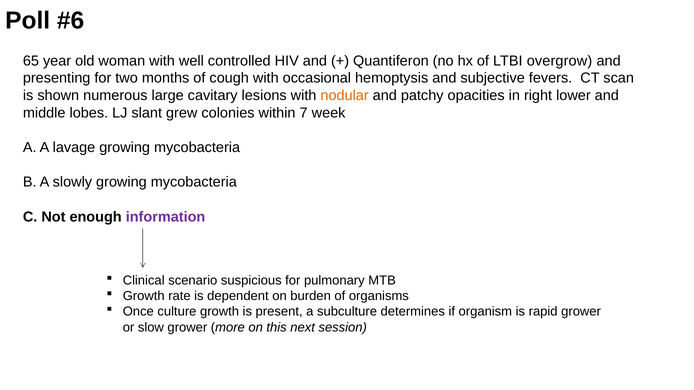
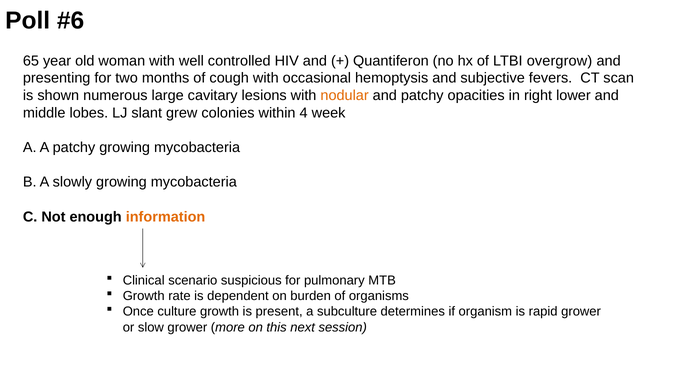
7: 7 -> 4 (304, 113)
A lavage: lavage -> patchy (74, 148)
information colour: purple -> orange (166, 217)
